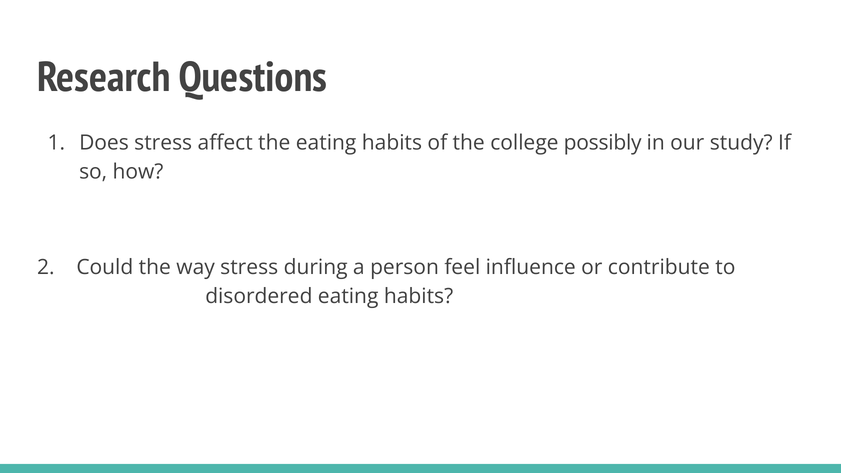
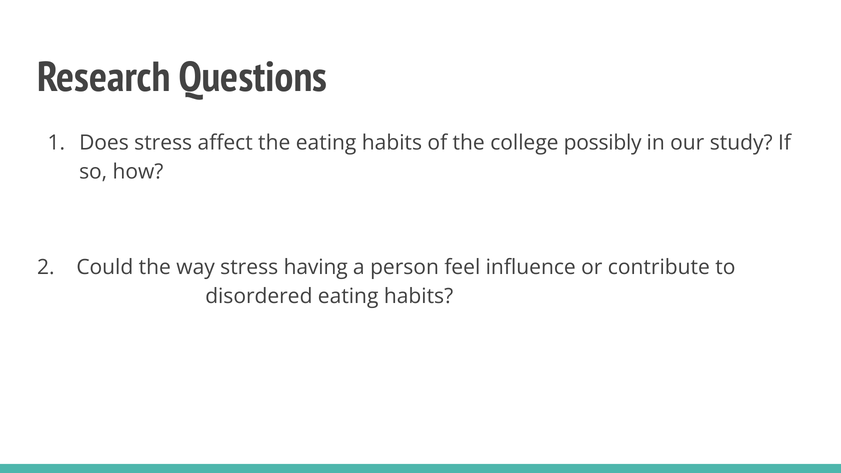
during: during -> having (316, 267)
